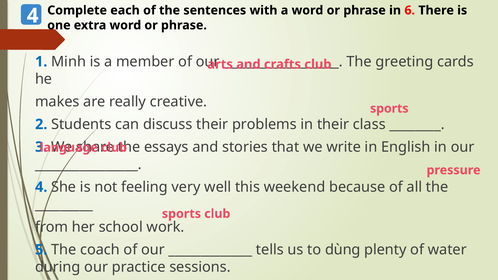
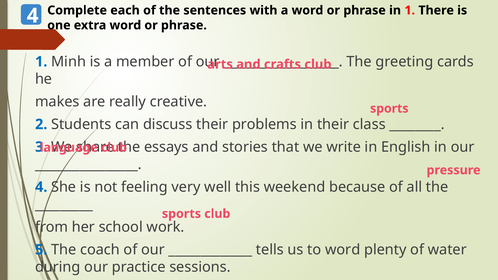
in 6: 6 -> 1 (410, 10)
to dùng: dùng -> word (343, 250)
